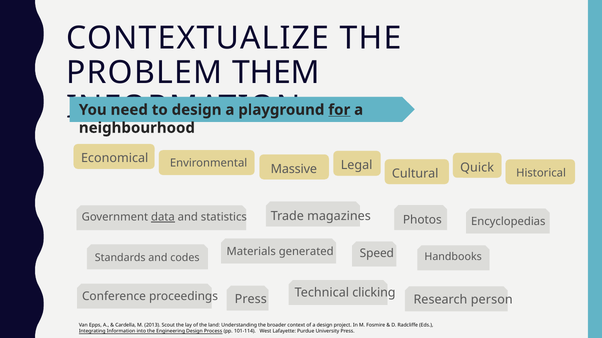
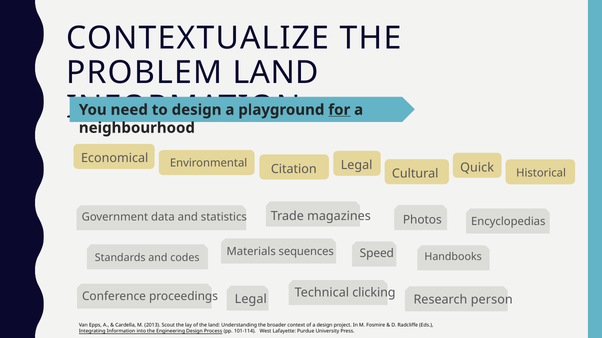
PROBLEM THEM: THEM -> LAND (276, 73)
Massive: Massive -> Citation (294, 170)
data underline: present -> none (163, 218)
generated: generated -> sequences (306, 252)
Press: Press -> Legal (251, 300)
